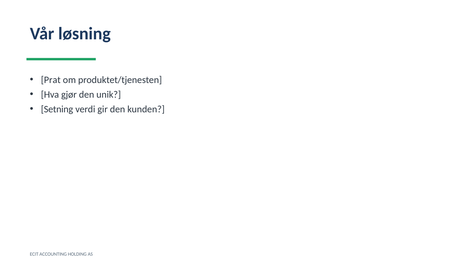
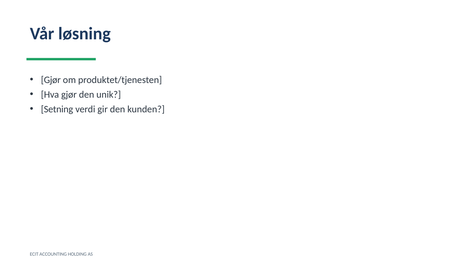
Prat: Prat -> Gjør (51, 80)
